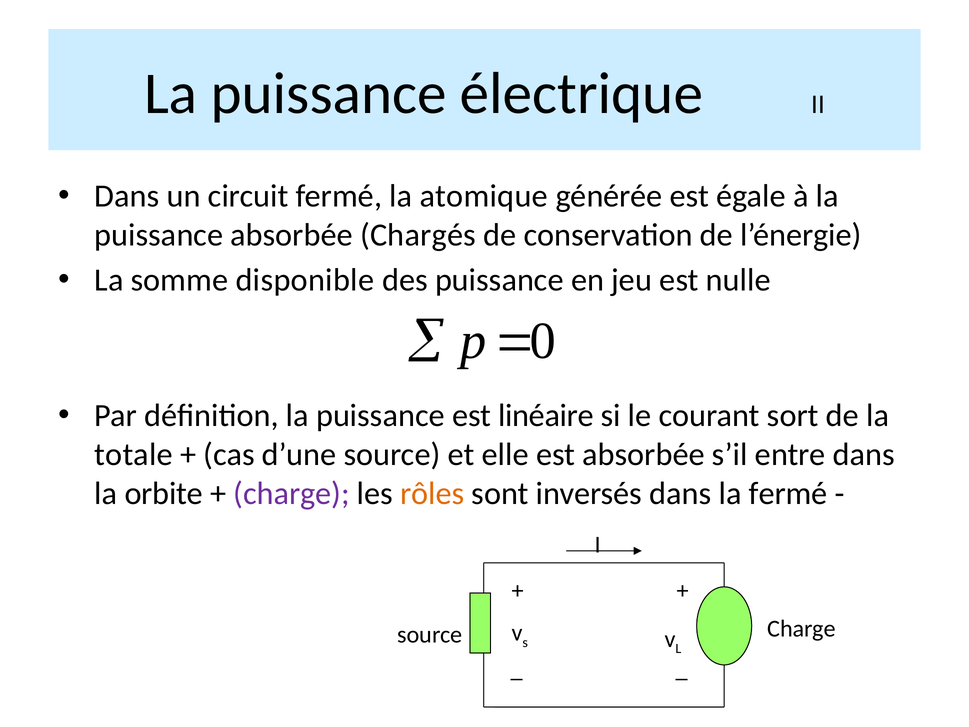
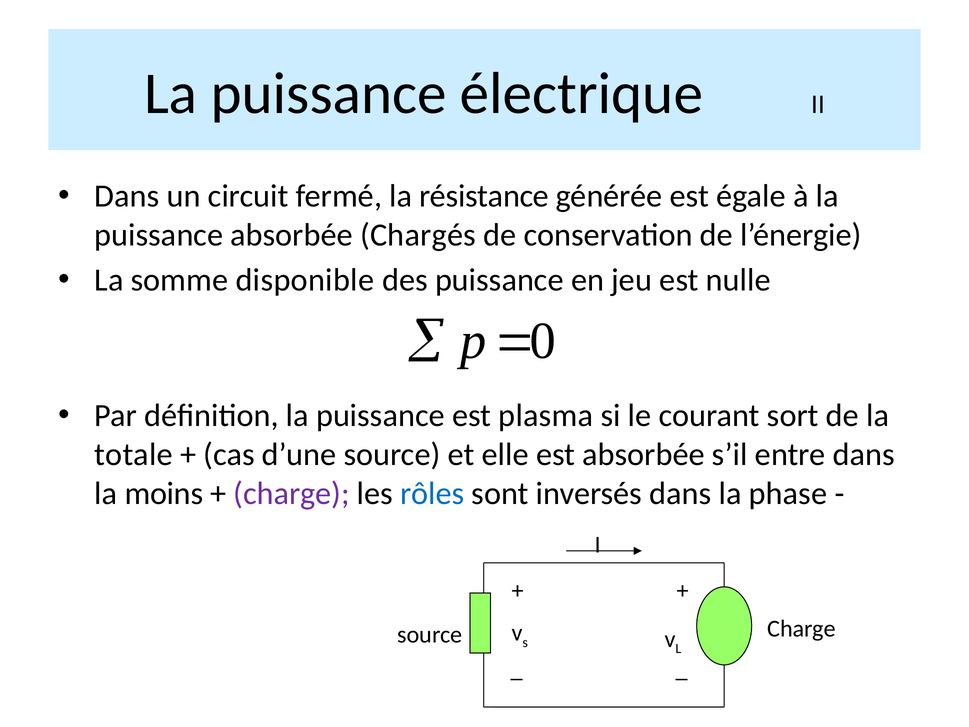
atomique: atomique -> résistance (484, 196)
linéaire: linéaire -> plasma (546, 416)
orbite: orbite -> moins (164, 493)
rôles colour: orange -> blue (432, 493)
la fermé: fermé -> phase (788, 493)
